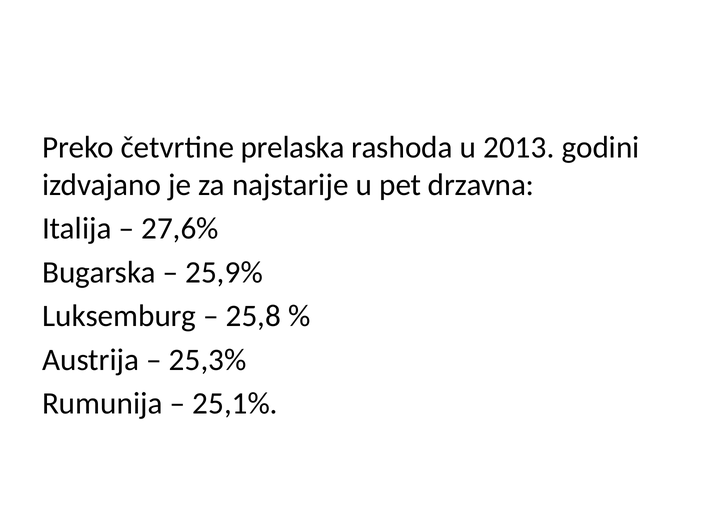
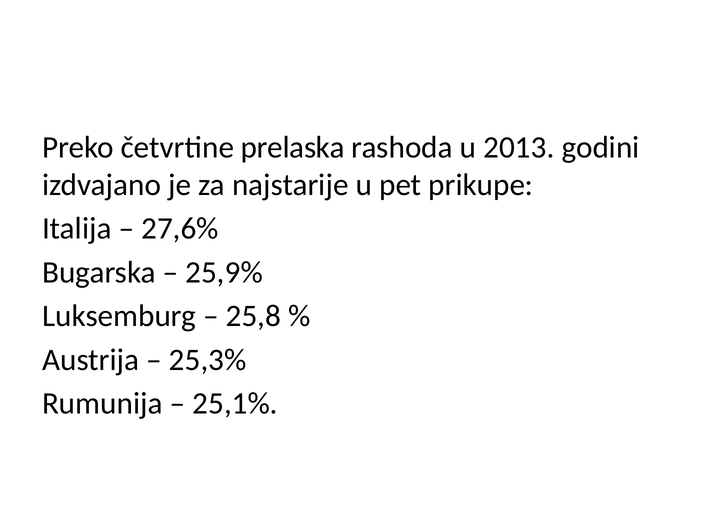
drzavna: drzavna -> prikupe (481, 185)
